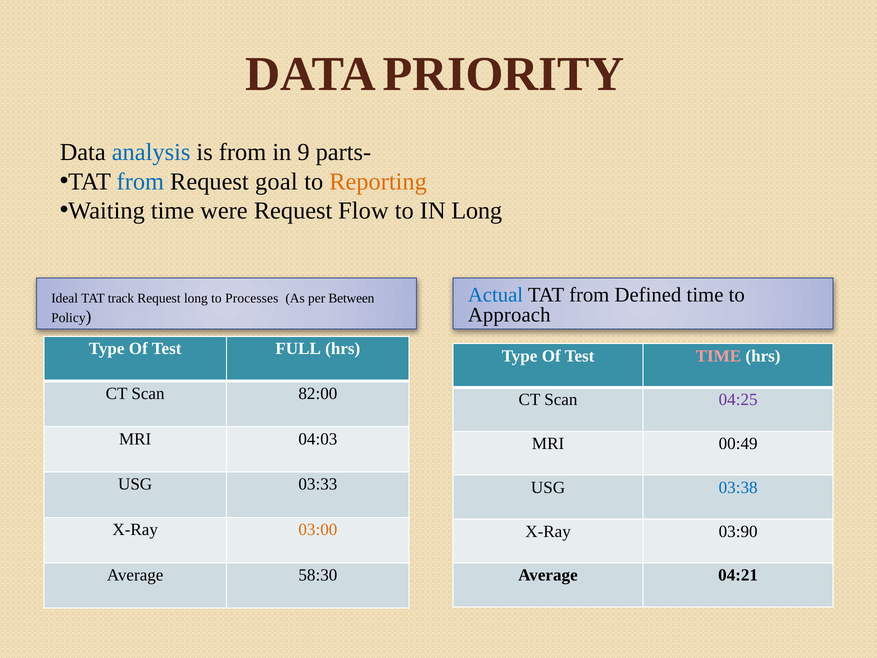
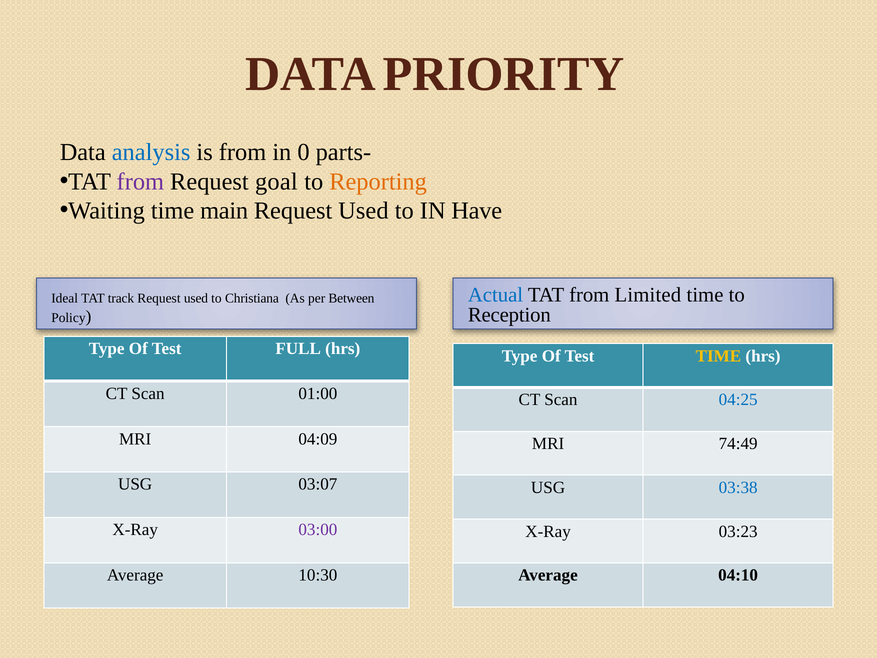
9: 9 -> 0 (303, 152)
from colour: blue -> purple (140, 181)
were: were -> main (224, 211)
Flow: Flow -> Used (363, 211)
IN Long: Long -> Have (477, 211)
Defined: Defined -> Limited (648, 295)
long: long -> used (196, 298)
Processes: Processes -> Christiana (252, 298)
Approach: Approach -> Reception (509, 315)
TIME colour: pink -> yellow (718, 356)
82:00: 82:00 -> 01:00 (318, 393)
04:25 colour: purple -> blue (738, 400)
04:03: 04:03 -> 04:09 (318, 439)
00:49: 00:49 -> 74:49 (738, 444)
03:33: 03:33 -> 03:07 (318, 484)
03:00 colour: orange -> purple (318, 530)
03:90: 03:90 -> 03:23 (738, 531)
58:30: 58:30 -> 10:30 (318, 575)
04:21: 04:21 -> 04:10 (738, 575)
